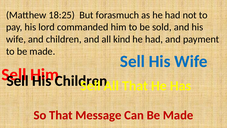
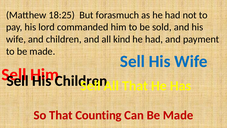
Message: Message -> Counting (98, 115)
